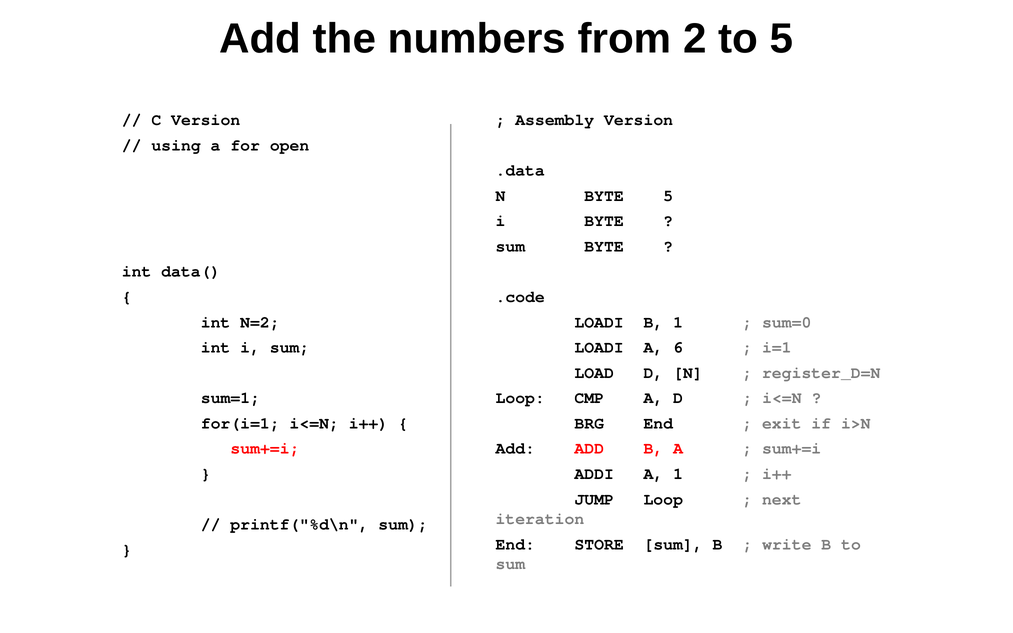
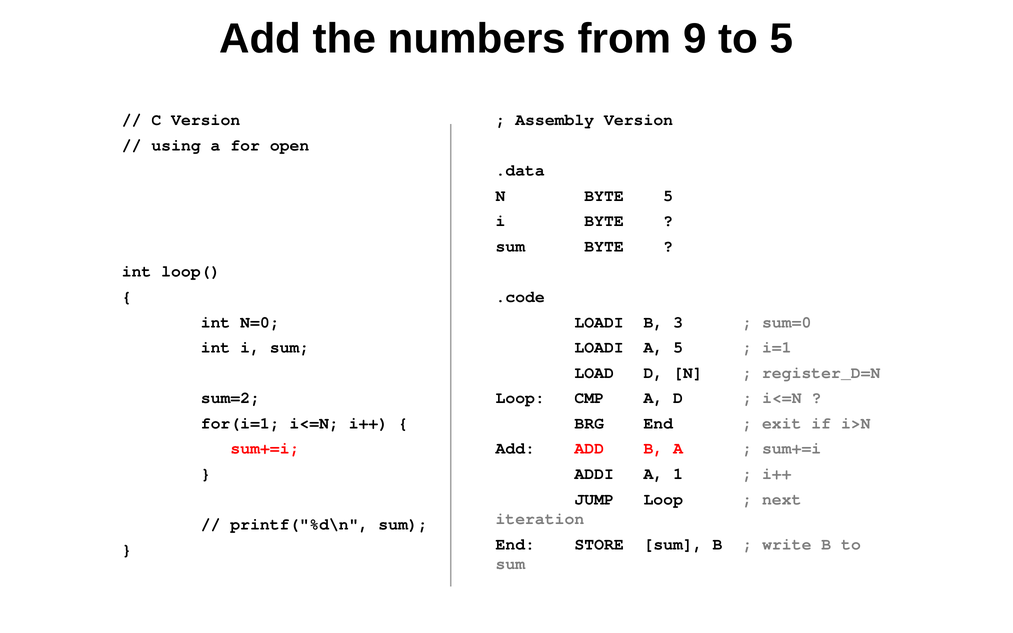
2: 2 -> 9 (695, 39)
data(: data( -> loop( (191, 272)
N=2: N=2 -> N=0 (260, 322)
B 1: 1 -> 3 (678, 322)
A 6: 6 -> 5 (678, 347)
sum=1: sum=1 -> sum=2 (230, 398)
